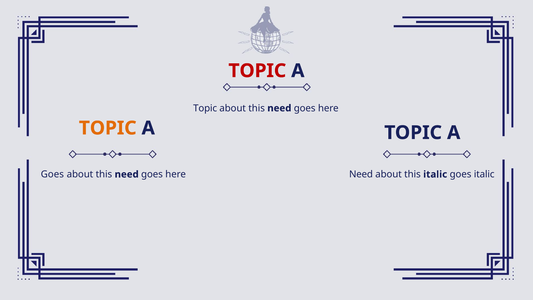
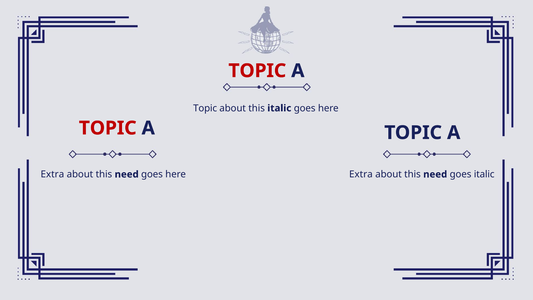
need: need -> italic (279, 108)
TOPIC colour: orange -> red (108, 128)
Goes: Goes -> Extra (52, 174)
Need: Need -> Extra (361, 174)
italic: italic -> need (435, 174)
